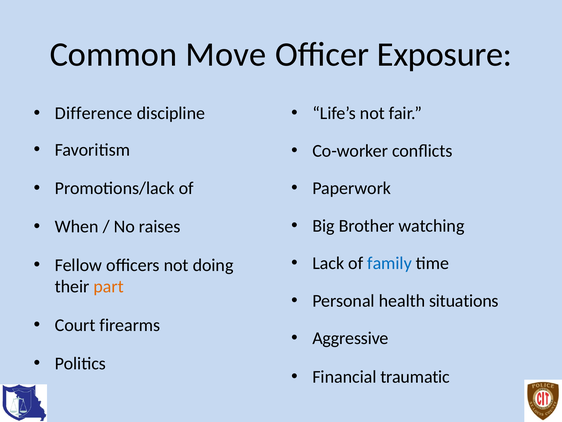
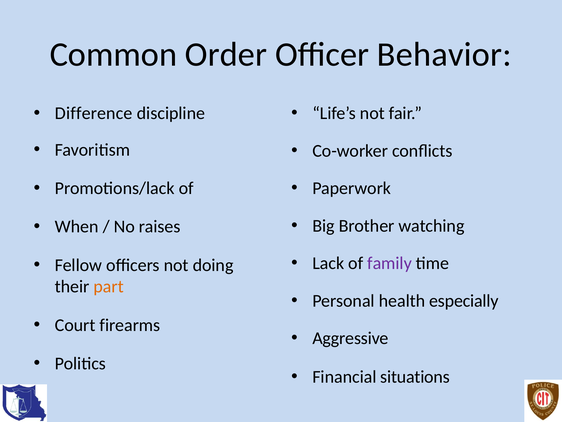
Move: Move -> Order (226, 54)
Exposure: Exposure -> Behavior (444, 54)
family colour: blue -> purple (390, 263)
situations: situations -> especially (464, 300)
traumatic: traumatic -> situations (415, 376)
